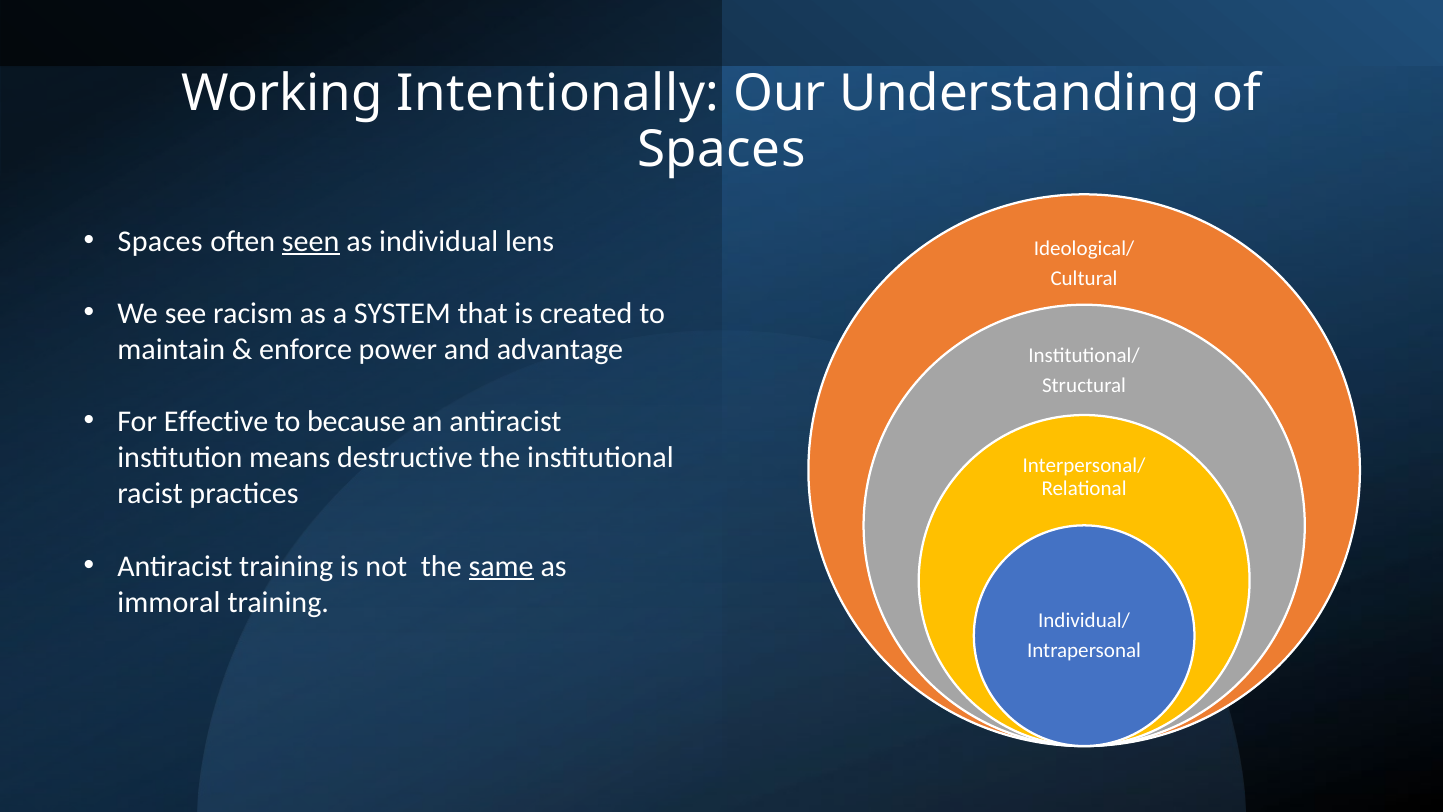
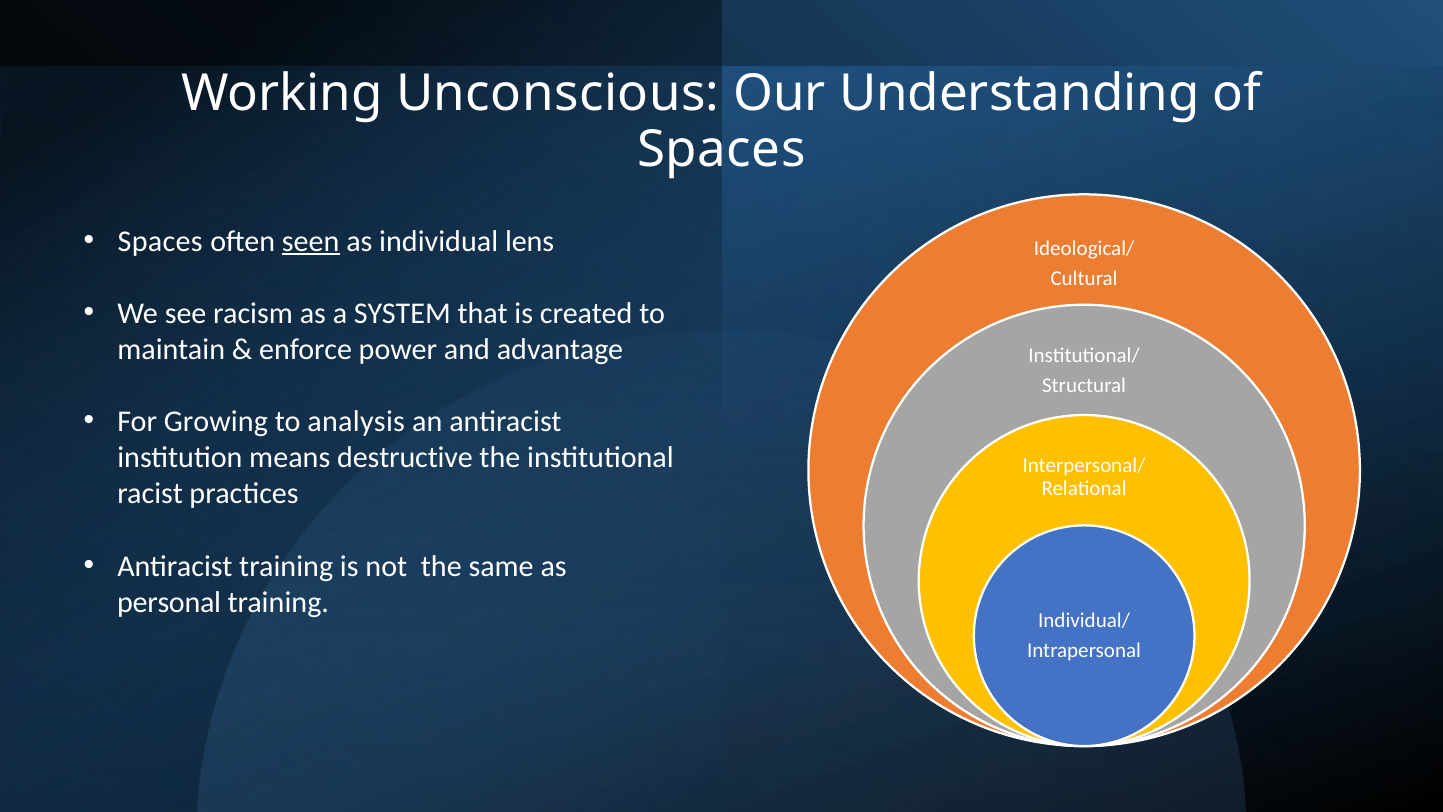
Intentionally: Intentionally -> Unconscious (558, 94)
Effective: Effective -> Growing (216, 422)
because: because -> analysis (356, 422)
same underline: present -> none (501, 566)
immoral: immoral -> personal (169, 602)
